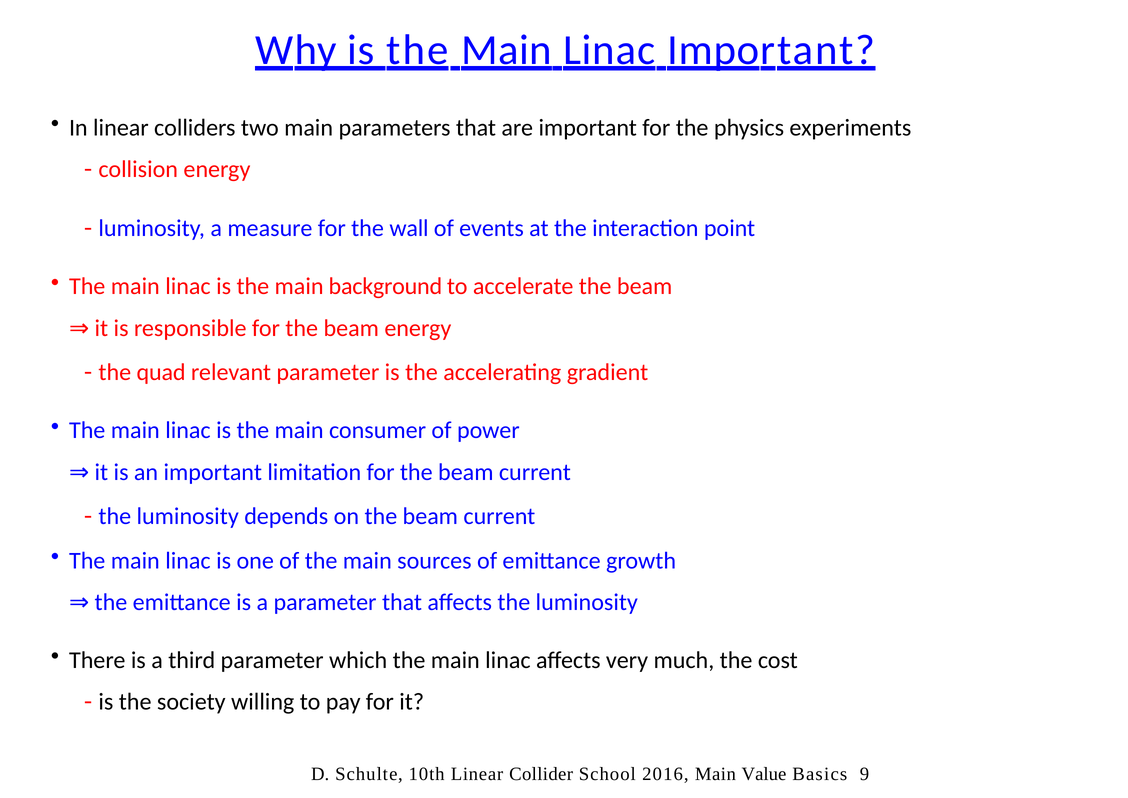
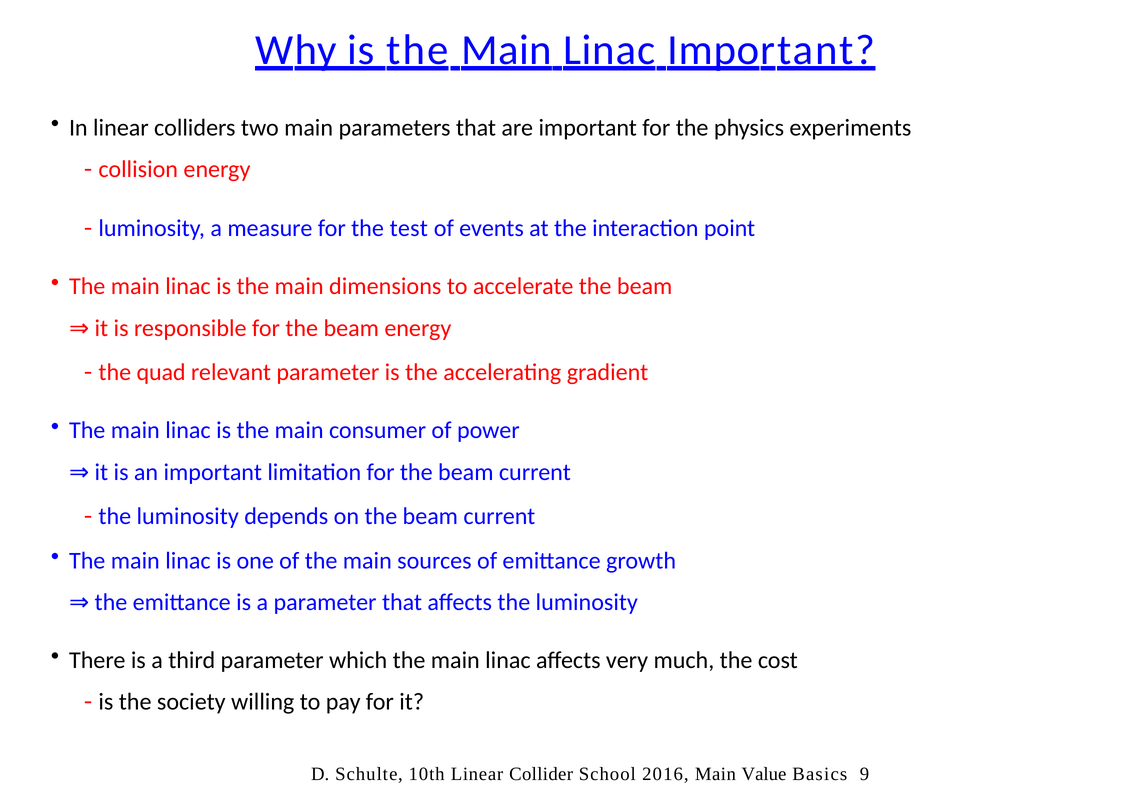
wall: wall -> test (409, 228)
background: background -> dimensions (385, 286)
